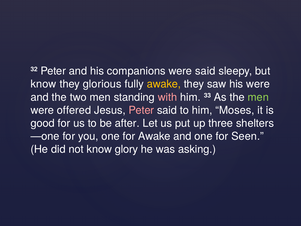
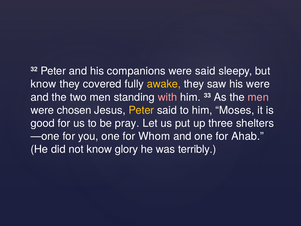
glorious: glorious -> covered (102, 84)
men colour: light green -> pink (258, 97)
offered: offered -> chosen (74, 110)
Peter colour: pink -> yellow (141, 110)
after: after -> pray (127, 123)
for Awake: Awake -> Whom (154, 136)
Seen: Seen -> Ahab (248, 136)
asking: asking -> terribly (197, 149)
